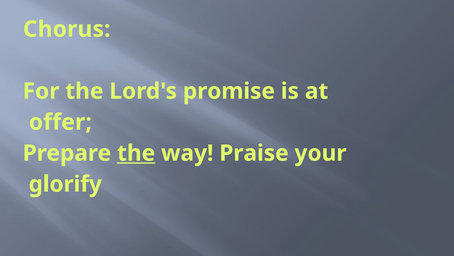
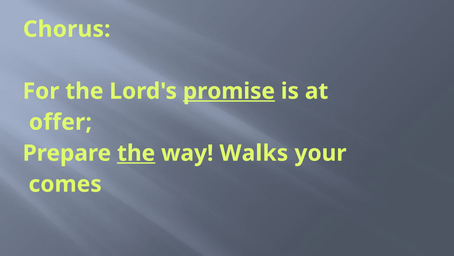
promise underline: none -> present (229, 91)
Praise: Praise -> Walks (254, 153)
glorify: glorify -> comes (65, 184)
